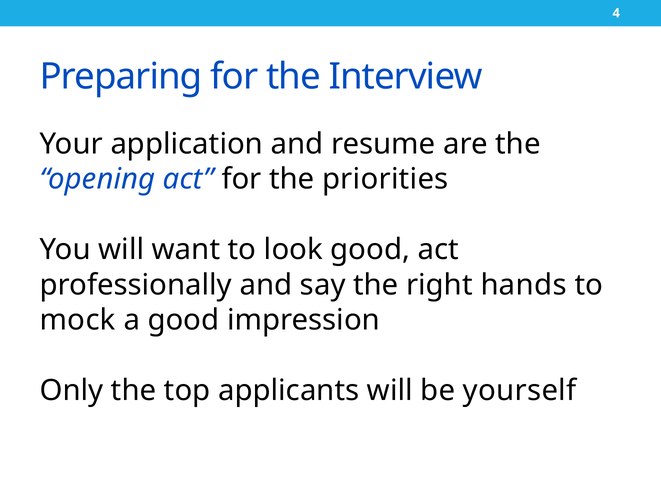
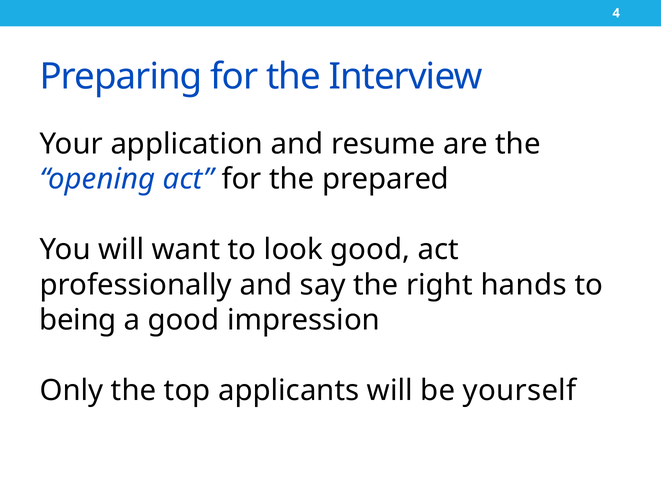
priorities: priorities -> prepared (386, 179)
mock: mock -> being (78, 321)
